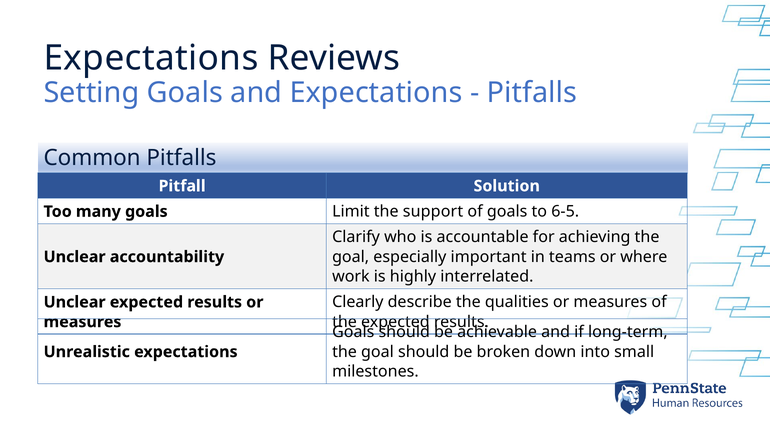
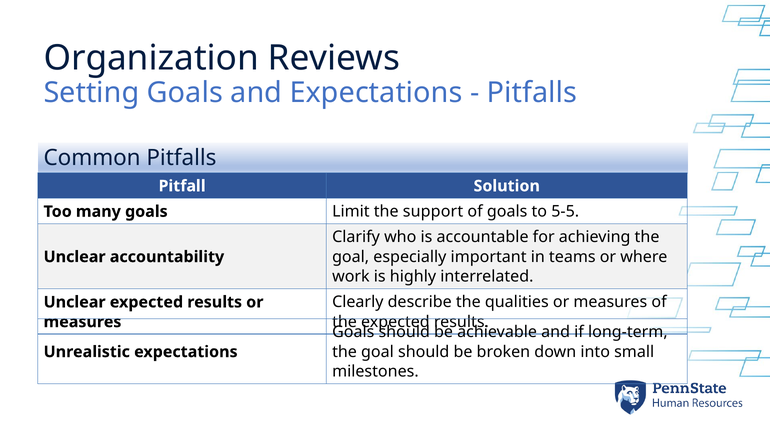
Expectations: Expectations -> Organization (151, 58)
6-5: 6-5 -> 5-5 (565, 212)
